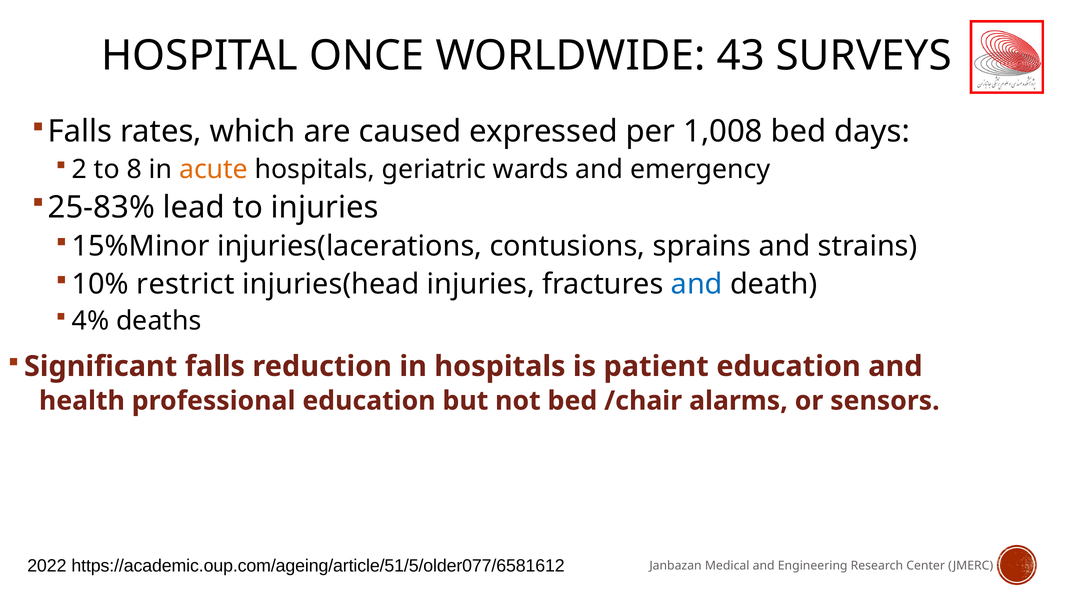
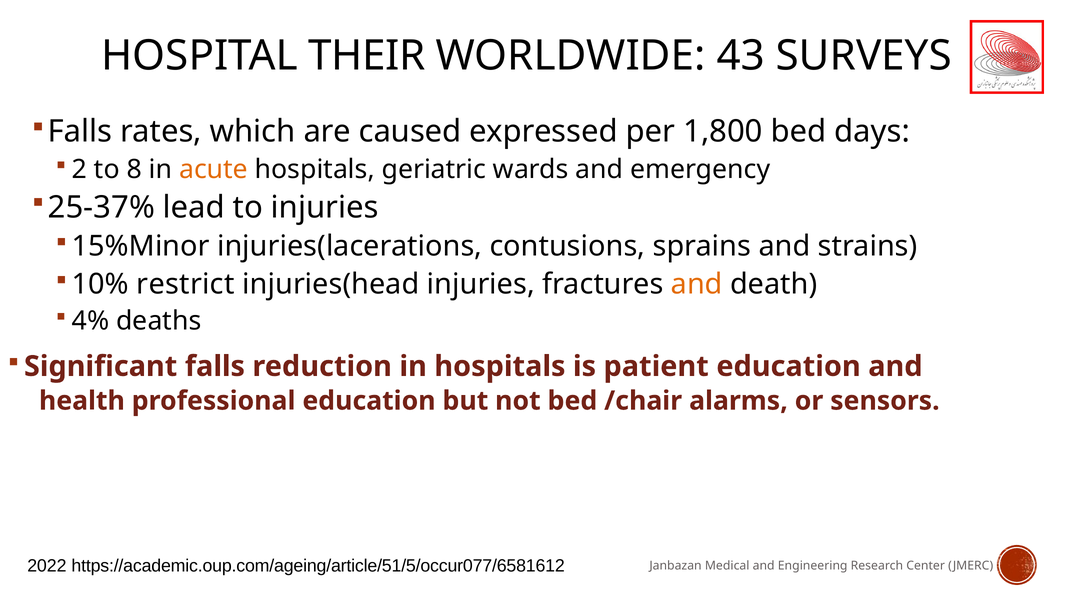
ONCE: ONCE -> THEIR (367, 56)
1,008: 1,008 -> 1,800 (723, 131)
25-83%: 25-83% -> 25-37% (101, 207)
and colour: blue -> orange (697, 284)
https://academic.oup.com/ageing/article/51/5/older077/6581612: https://academic.oup.com/ageing/article/51/5/older077/6581612 -> https://academic.oup.com/ageing/article/51/5/occur077/6581612 (318, 565)
